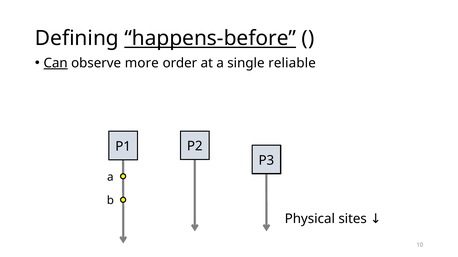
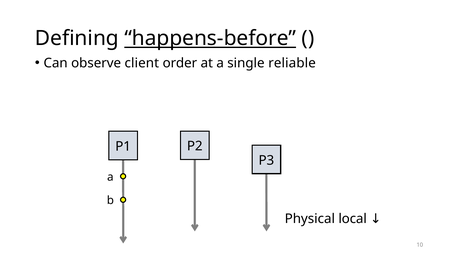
Can underline: present -> none (56, 63)
more: more -> client (142, 63)
sites: sites -> local (353, 219)
